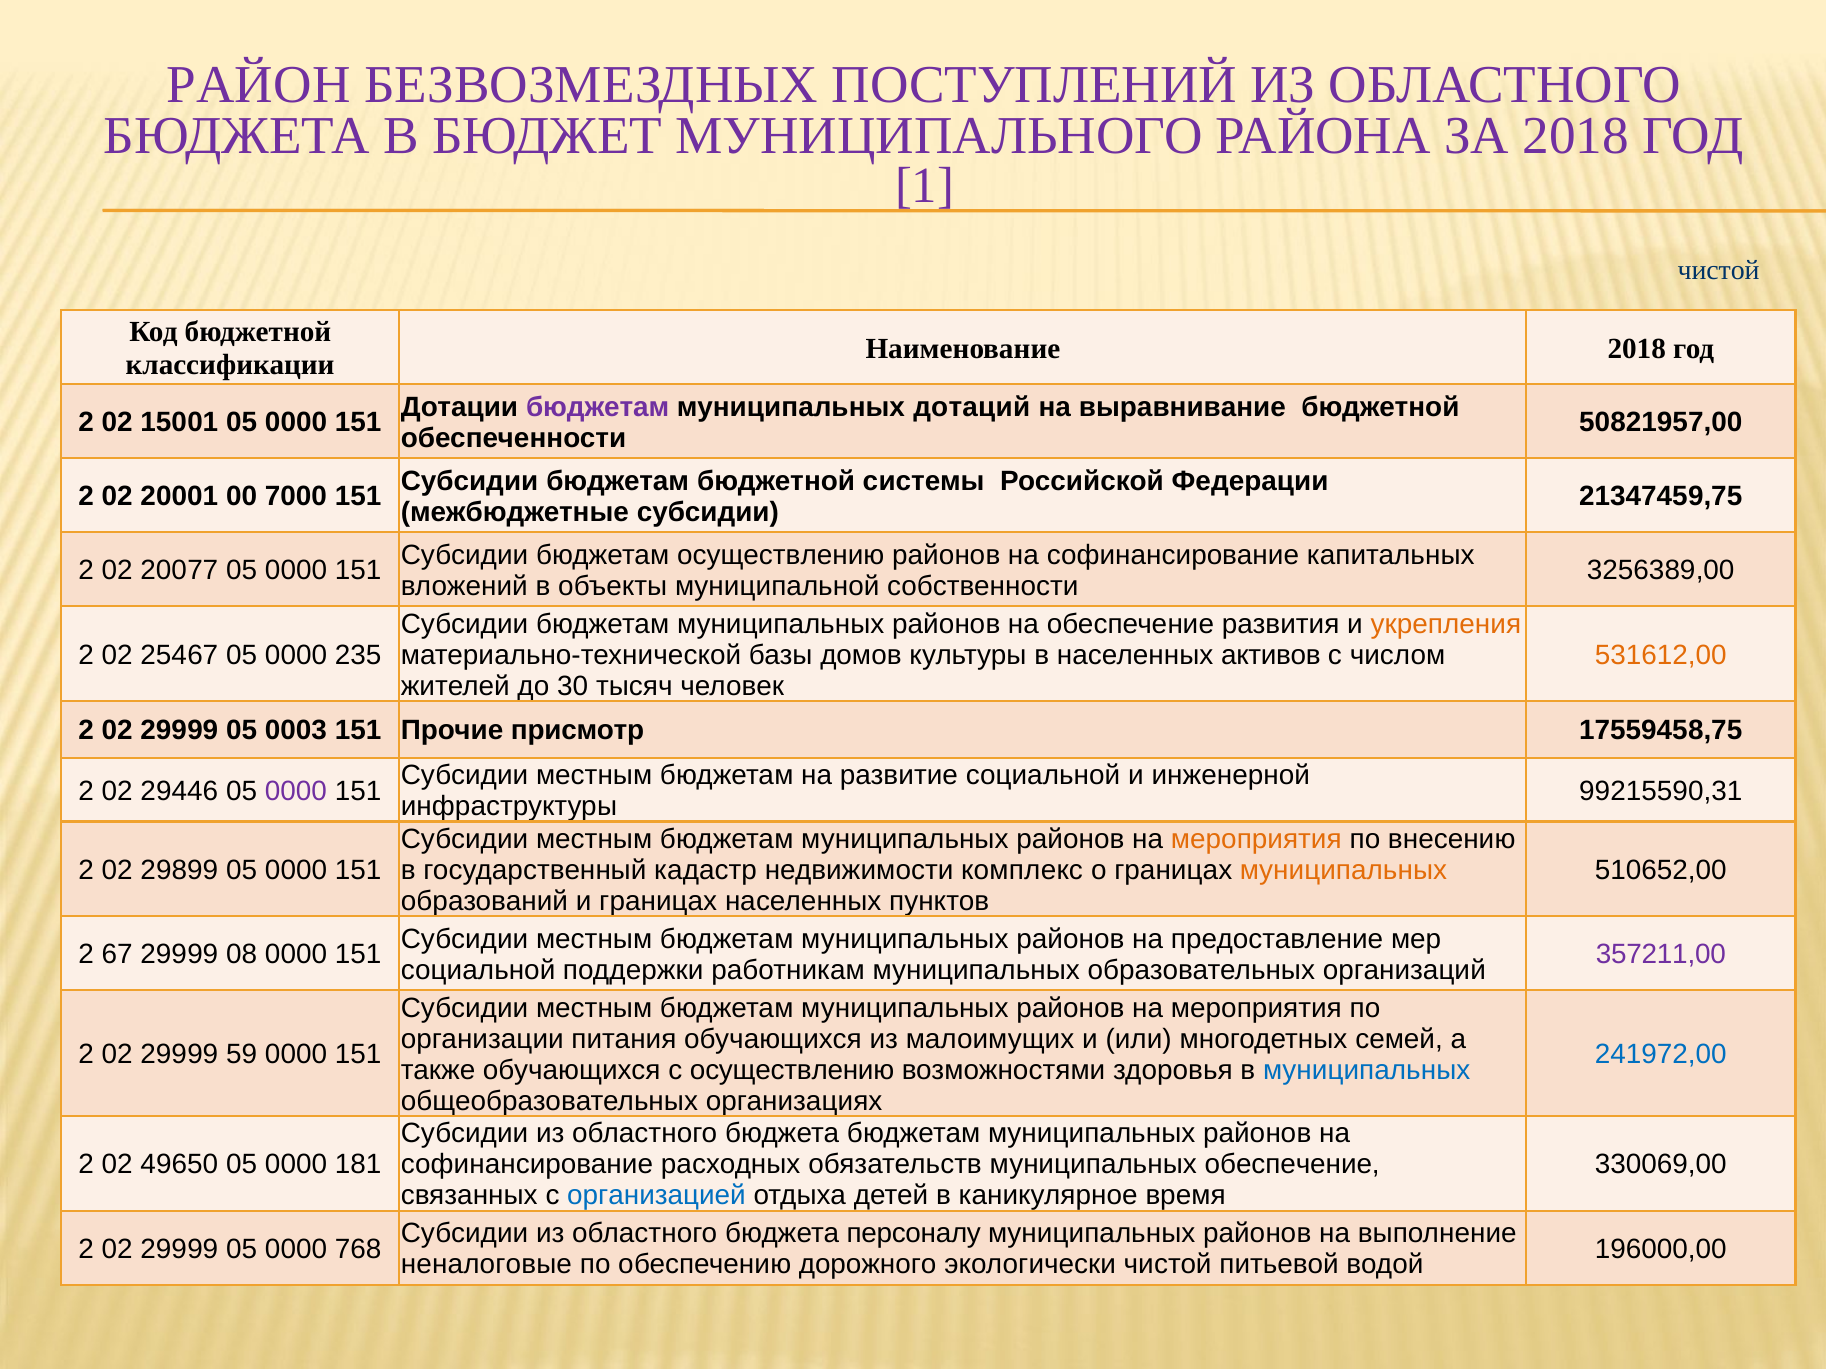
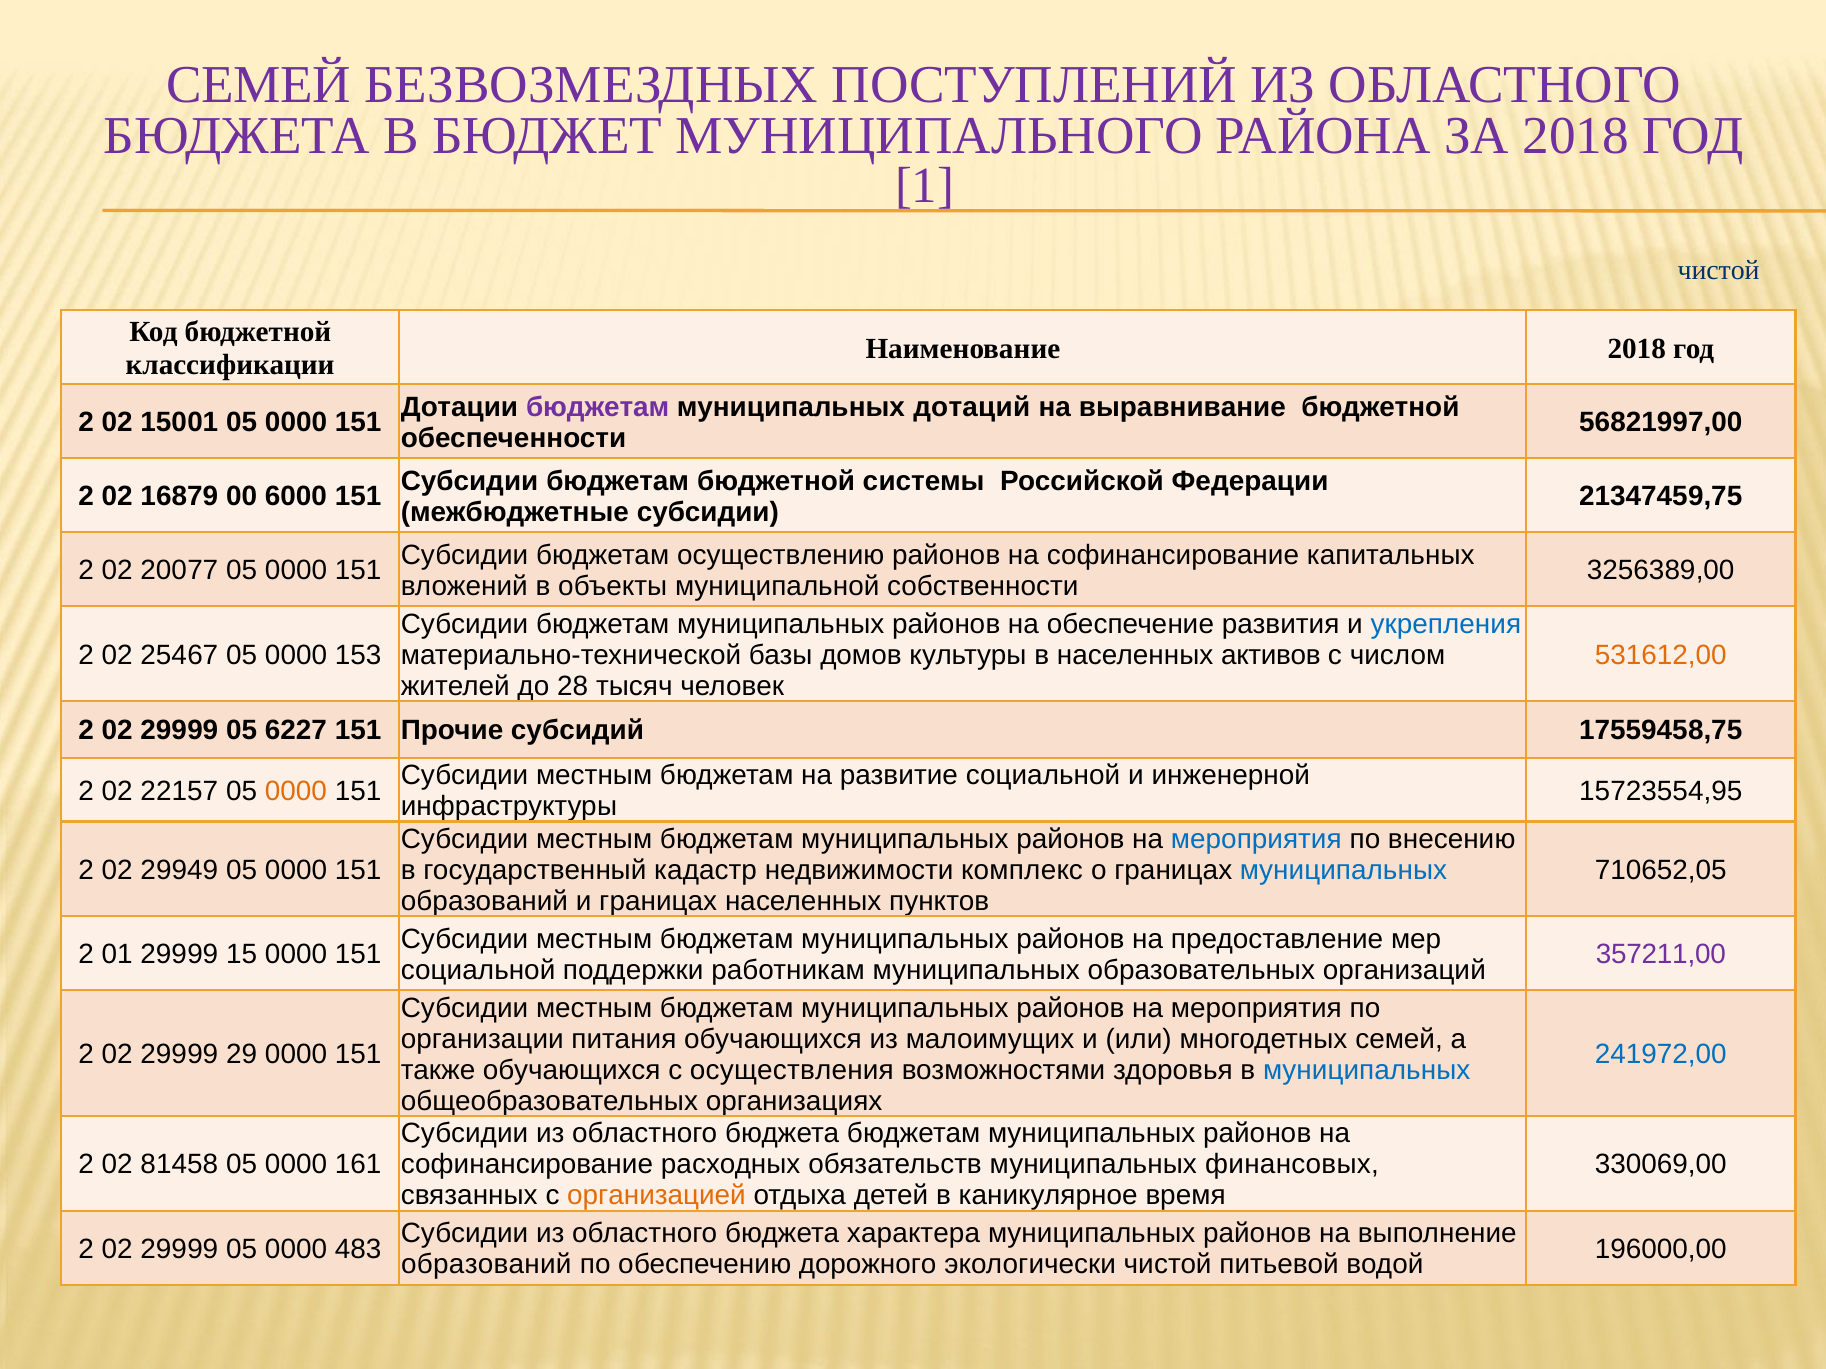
РАЙОН: РАЙОН -> СЕМЕЙ (259, 85)
50821957,00: 50821957,00 -> 56821997,00 (1661, 423)
20001: 20001 -> 16879 (179, 497)
7000: 7000 -> 6000 (296, 497)
укрепления colour: orange -> blue (1446, 624)
235: 235 -> 153 (358, 655)
30: 30 -> 28 (573, 686)
0003: 0003 -> 6227 (296, 731)
присмотр: присмотр -> субсидий (577, 731)
29446: 29446 -> 22157 (179, 791)
0000 colour: purple -> orange (296, 791)
99215590,31: 99215590,31 -> 15723554,95 (1661, 791)
мероприятия colour: orange -> blue (1256, 839)
29899: 29899 -> 29949 (179, 870)
муниципальных colour: orange -> blue (1343, 870)
510652,00: 510652,00 -> 710652,05 (1661, 870)
67: 67 -> 01 (117, 955)
08: 08 -> 15 (242, 955)
59: 59 -> 29 (242, 1055)
с осуществлению: осуществлению -> осуществления (792, 1070)
49650: 49650 -> 81458 (179, 1165)
181: 181 -> 161 (358, 1165)
муниципальных обеспечение: обеспечение -> финансовых (1292, 1165)
организацией colour: blue -> orange (656, 1196)
персоналу: персоналу -> характера (914, 1234)
768: 768 -> 483 (358, 1249)
неналоговые: неналоговые -> образований (486, 1265)
